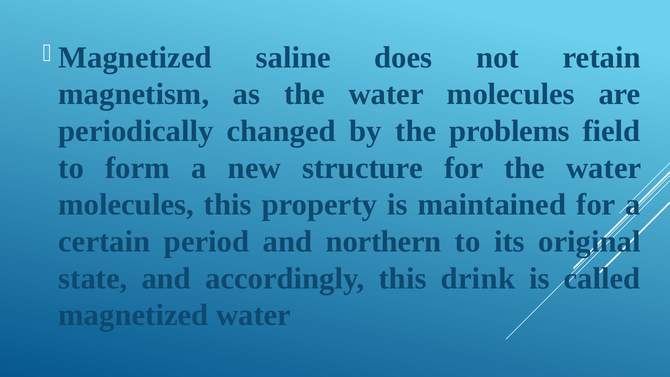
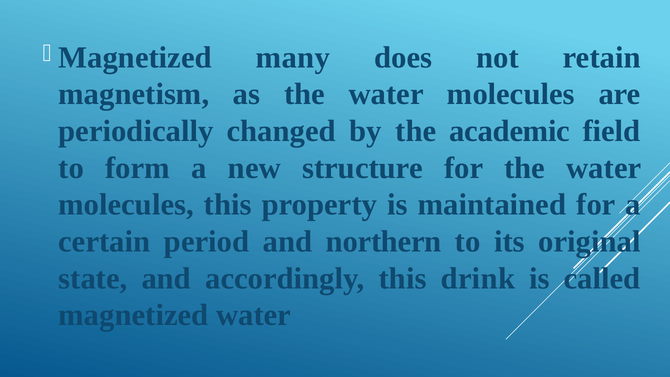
saline: saline -> many (293, 57)
problems: problems -> academic (510, 131)
